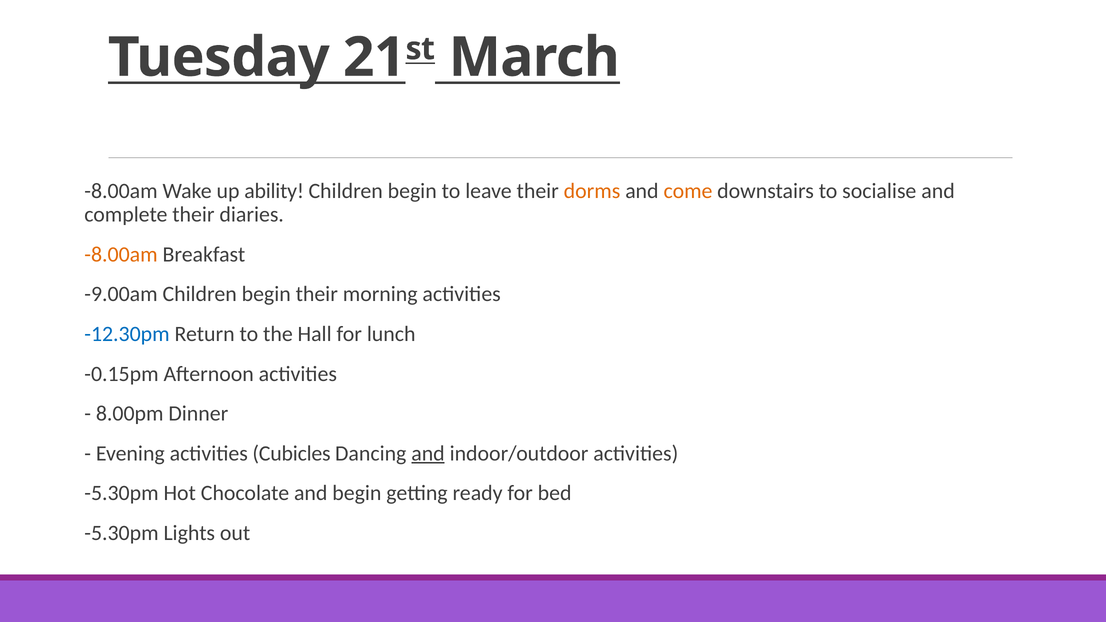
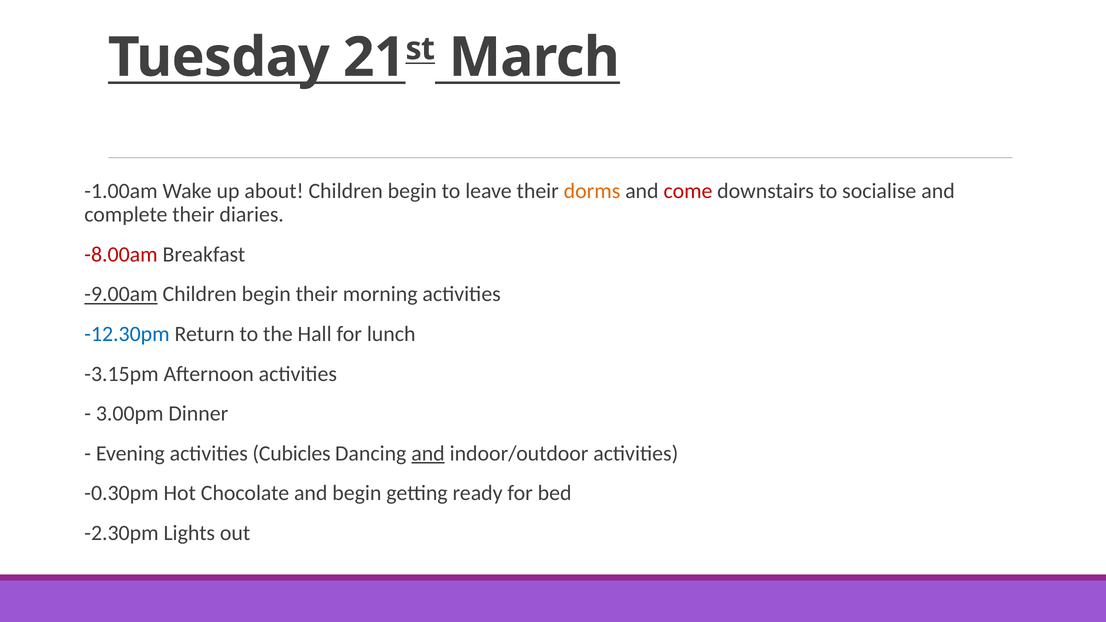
-8.00am: -8.00am -> -1.00am (121, 191)
ability: ability -> about (274, 191)
come colour: orange -> red (688, 191)
-8.00am colour: orange -> red (121, 255)
-9.00am underline: none -> present (121, 294)
-0.15pm: -0.15pm -> -3.15pm (121, 374)
8.00pm: 8.00pm -> 3.00pm (130, 414)
-5.30pm: -5.30pm -> -0.30pm (121, 493)
-5.30pm: -5.30pm -> -2.30pm (121, 533)
